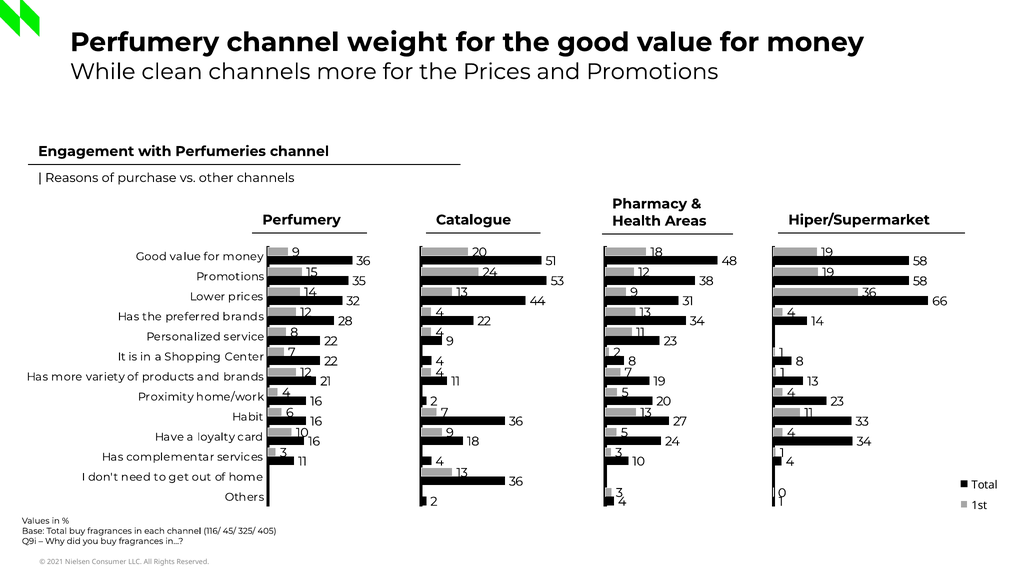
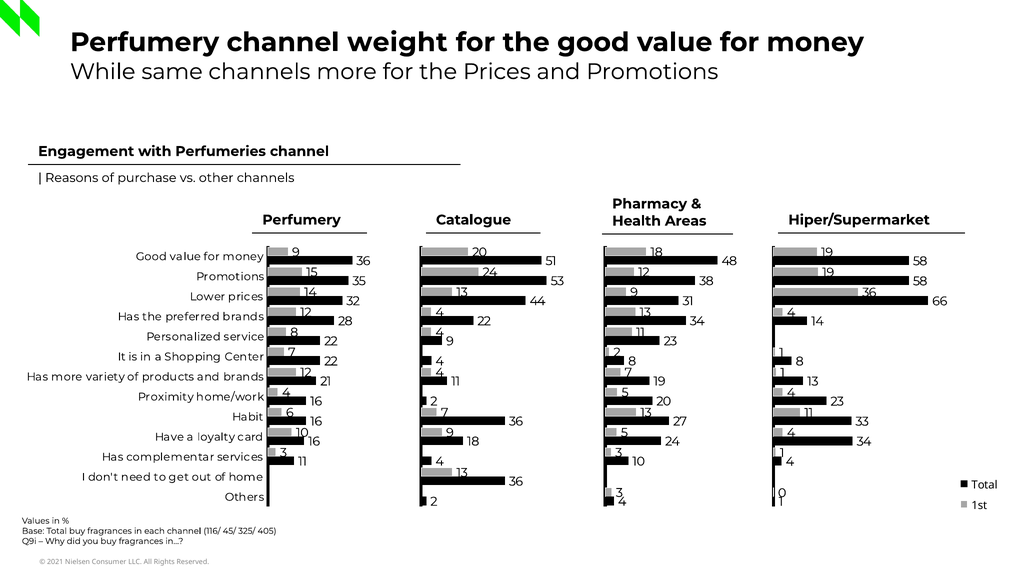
clean: clean -> same (172, 72)
